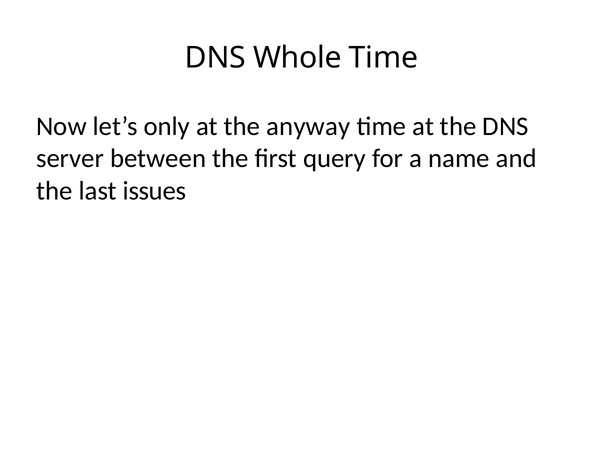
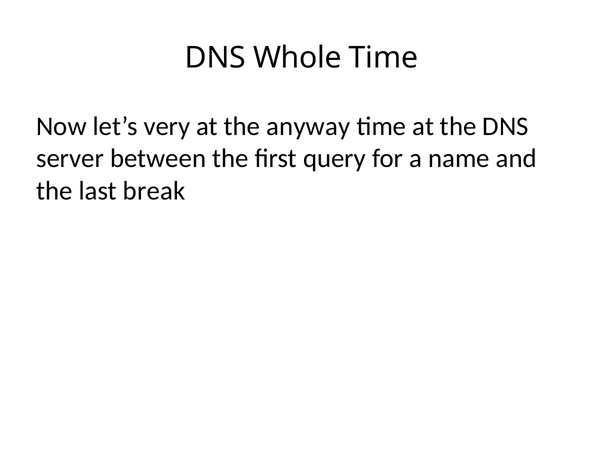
only: only -> very (167, 126)
issues: issues -> break (154, 191)
